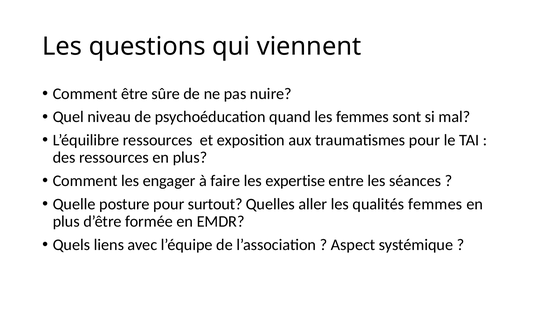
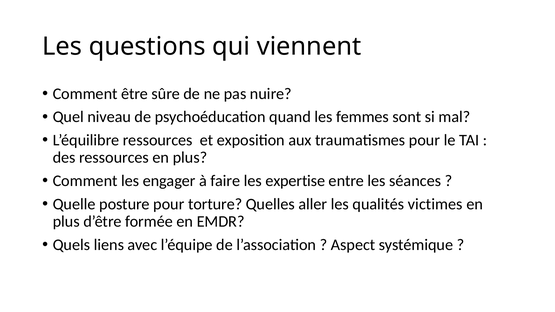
surtout: surtout -> torture (215, 204)
qualités femmes: femmes -> victimes (435, 204)
